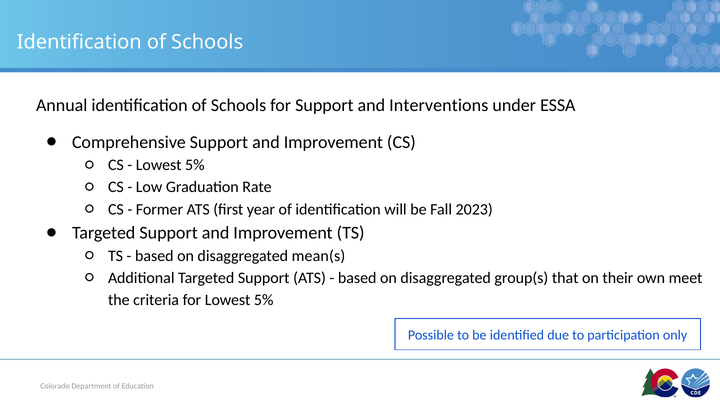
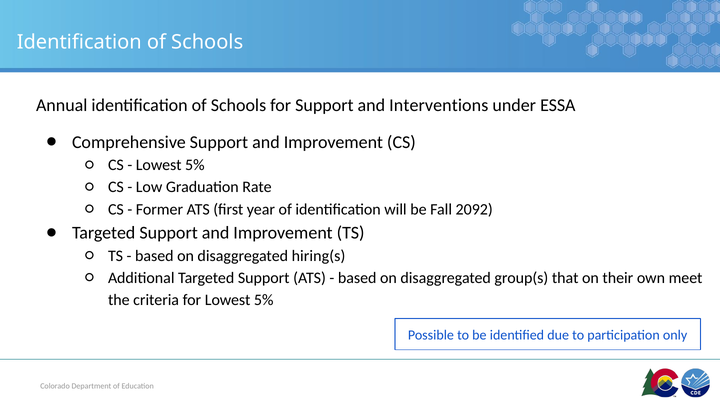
2023: 2023 -> 2092 (474, 209)
mean(s: mean(s -> hiring(s (319, 256)
